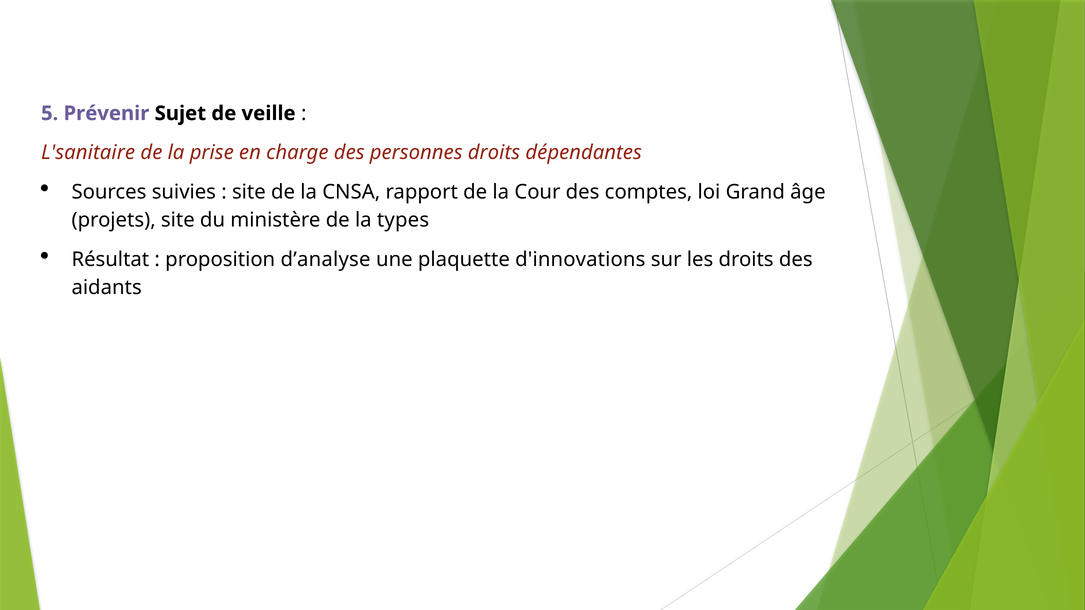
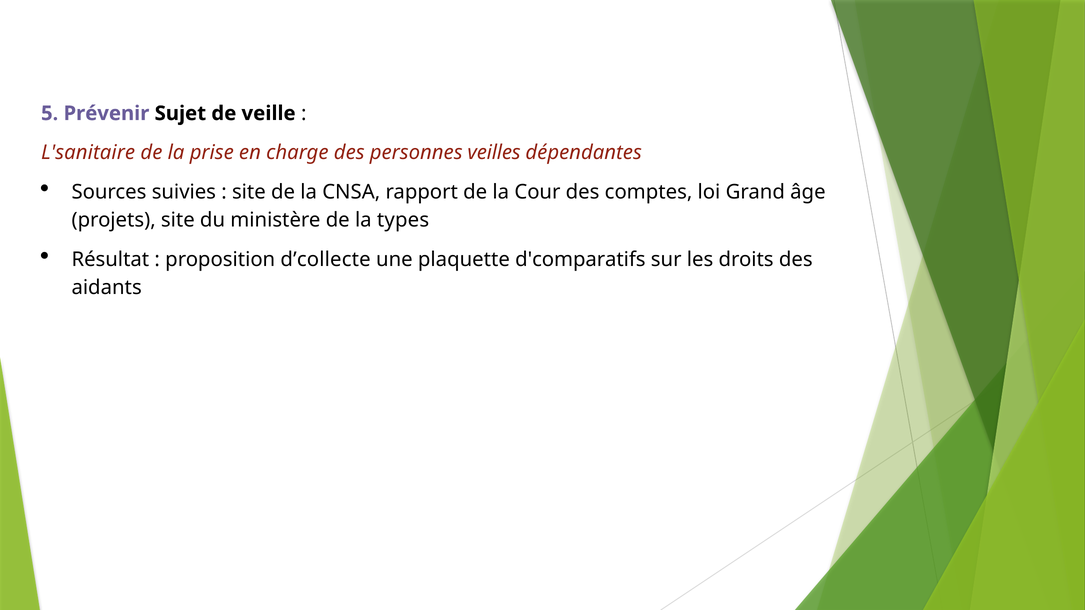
personnes droits: droits -> veilles (494, 153)
d’analyse: d’analyse -> d’collecte (326, 260)
d'innovations: d'innovations -> d'comparatifs (580, 260)
